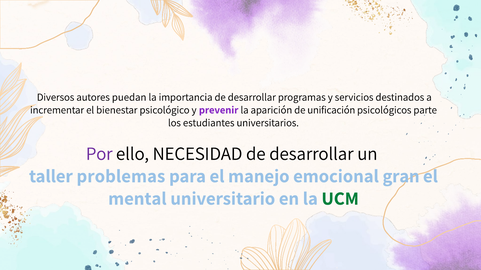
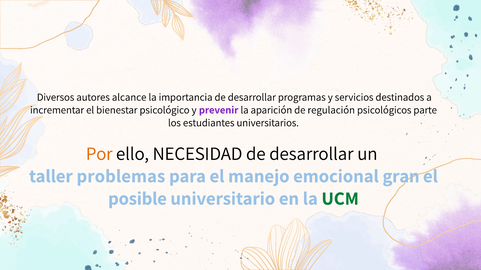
puedan: puedan -> alcance (129, 97)
unificación: unificación -> regulación (331, 110)
Por colour: purple -> orange (99, 154)
mental: mental -> posible (137, 199)
